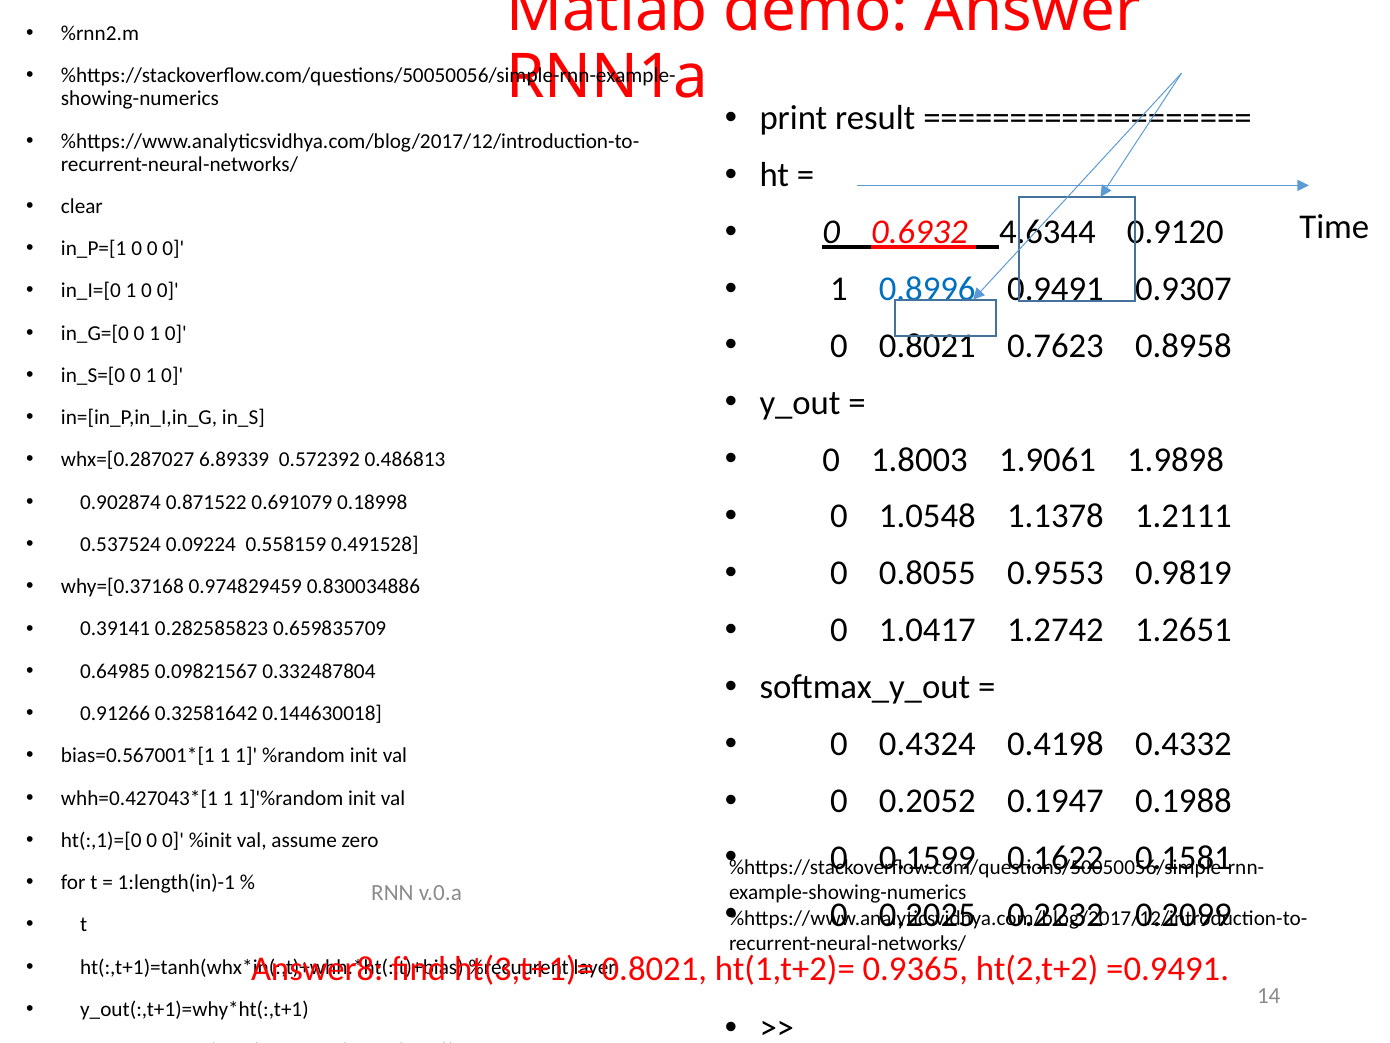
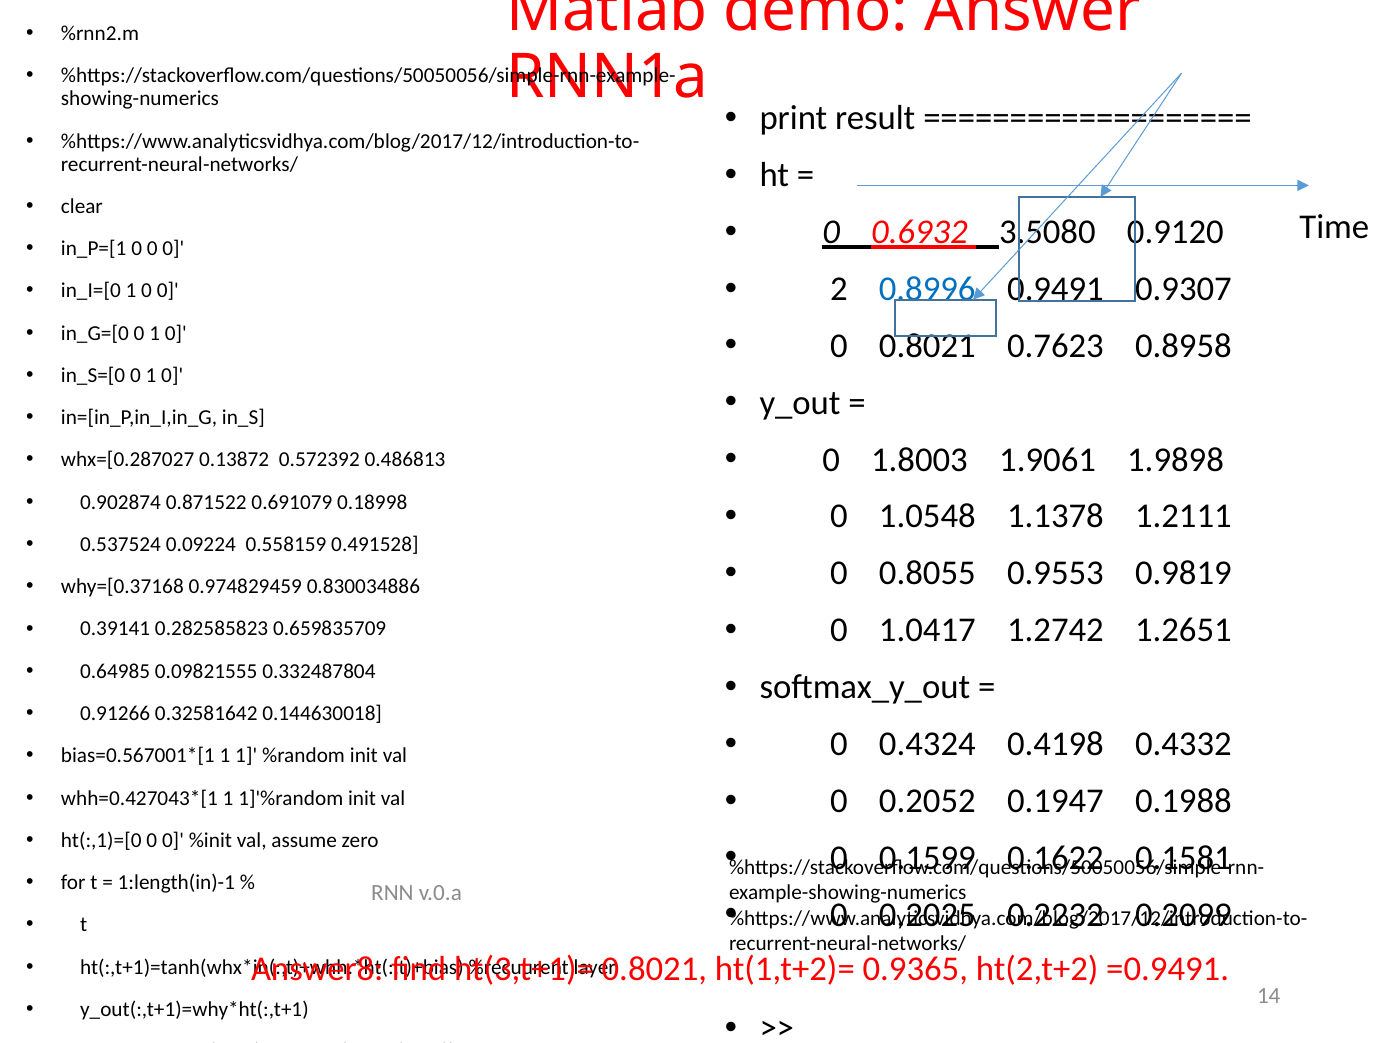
4.6344: 4.6344 -> 3.5080 (1047, 232)
1: 1 -> 2 (839, 289)
6.89339: 6.89339 -> 0.13872 (234, 460)
0.09821567: 0.09821567 -> 0.09821555 (206, 671)
